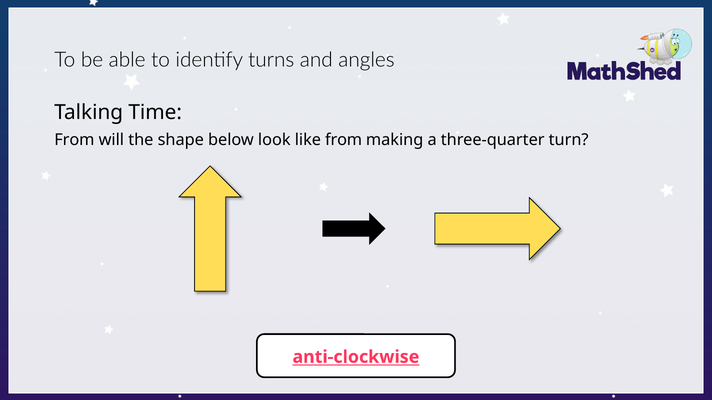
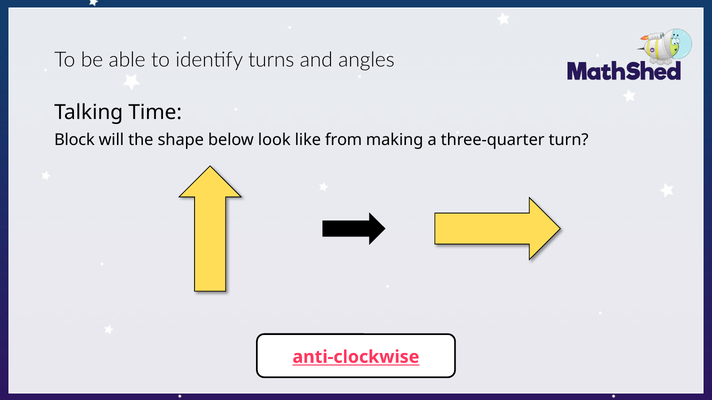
From: From -> Block (74, 140)
